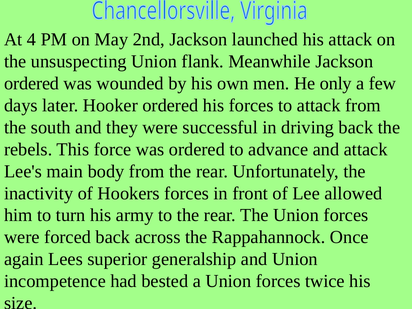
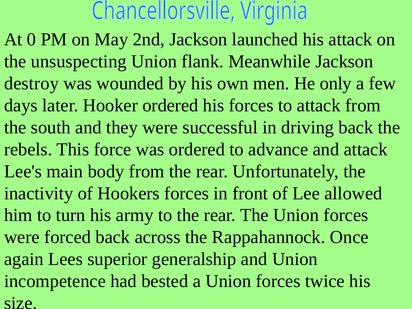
4: 4 -> 0 (32, 39)
ordered: ordered -> destroy (31, 83)
